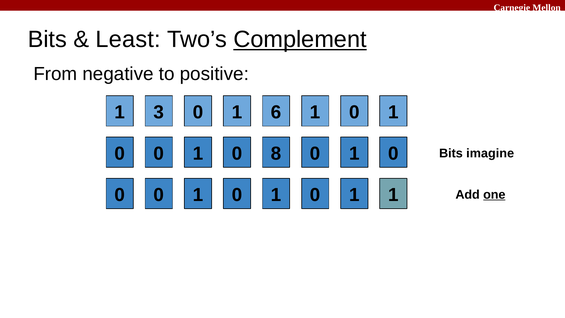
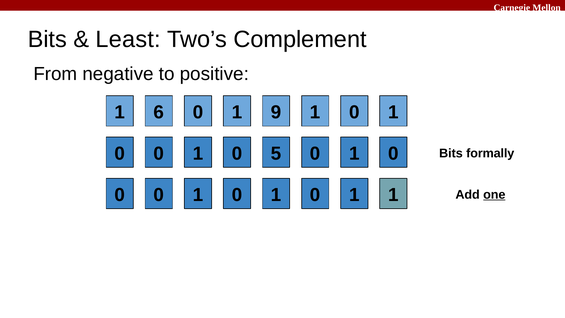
Complement underline: present -> none (300, 39)
3: 3 -> 6 (159, 112)
6: 6 -> 9 (276, 112)
8: 8 -> 5 (276, 153)
imagine: imagine -> formally (490, 153)
